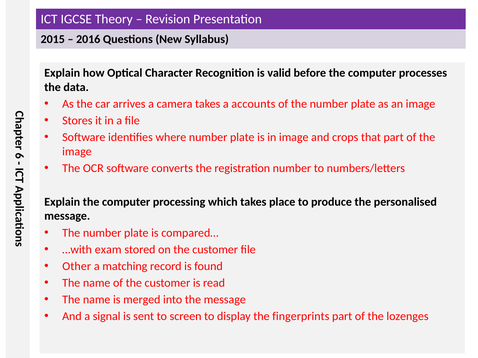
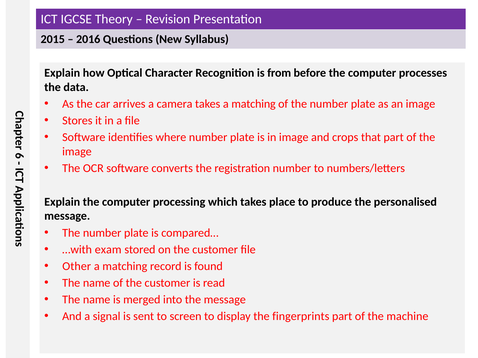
valid: valid -> from (279, 73)
takes a accounts: accounts -> matching (254, 104)
lozenges: lozenges -> machine (407, 317)
